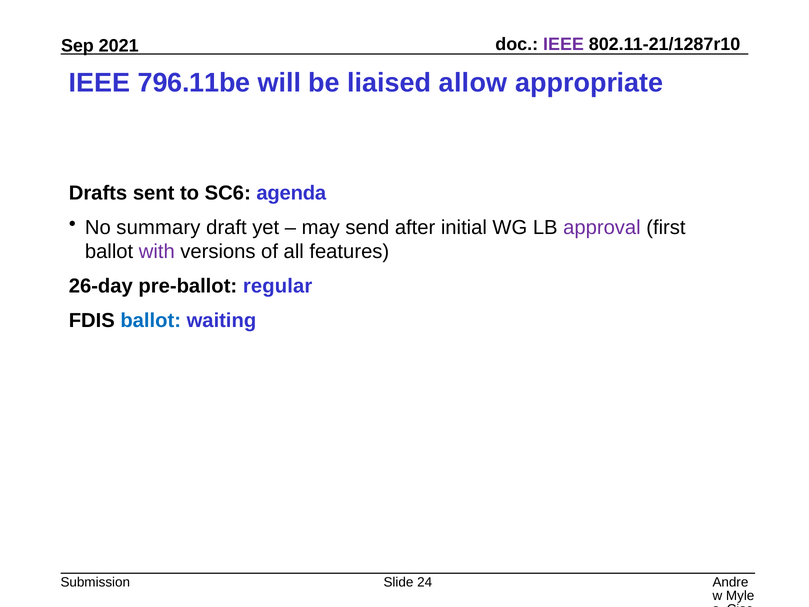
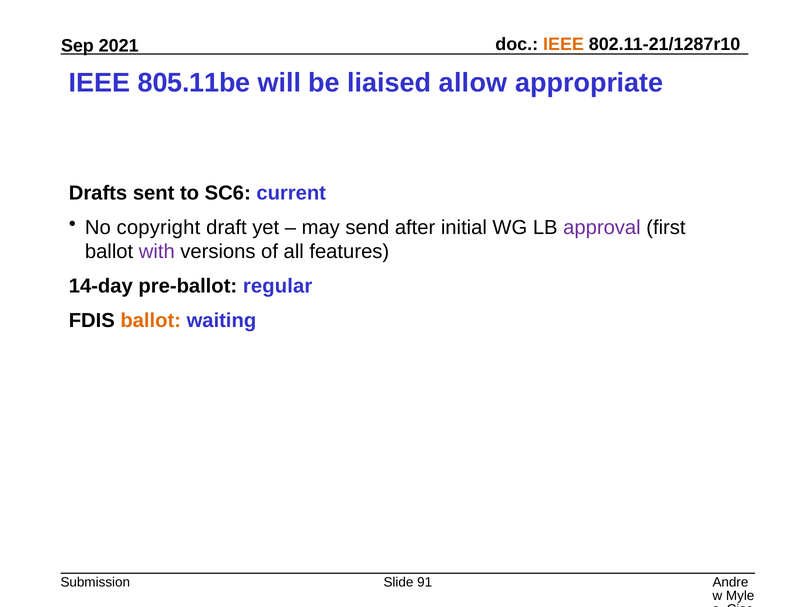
IEEE colour: purple -> orange (564, 44)
796.11be: 796.11be -> 805.11be (194, 83)
agenda: agenda -> current (291, 193)
summary: summary -> copyright (158, 227)
26-day: 26-day -> 14-day (101, 286)
ballot colour: blue -> orange (151, 320)
24: 24 -> 91 (425, 582)
